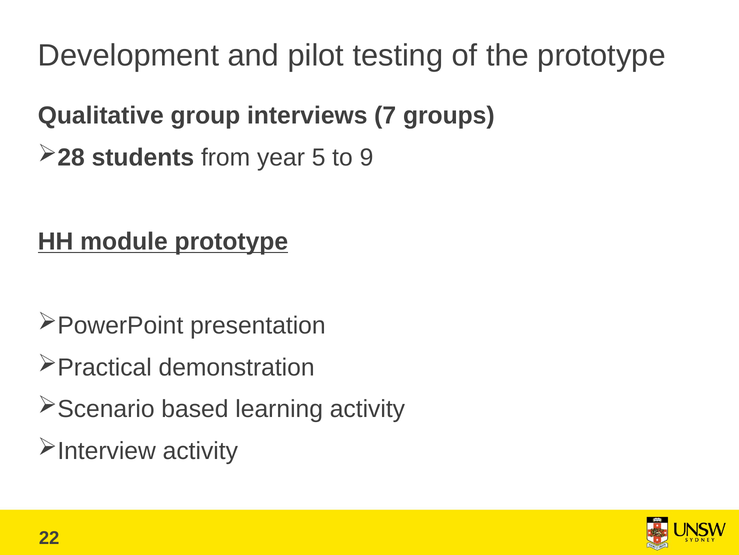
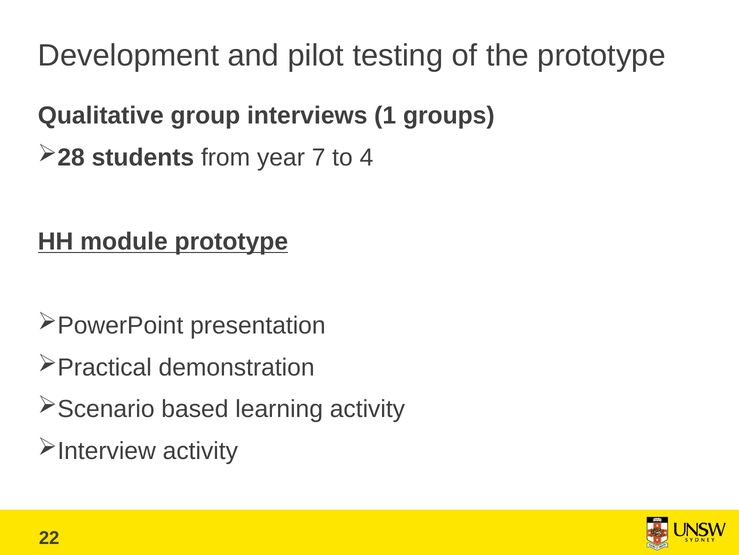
7: 7 -> 1 (385, 116)
5: 5 -> 7 (319, 158)
9: 9 -> 4 (367, 158)
